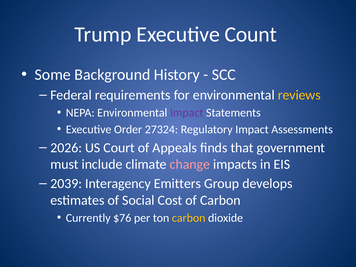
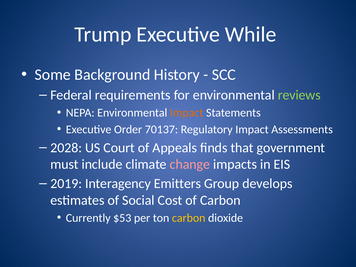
Count: Count -> While (251, 34)
reviews colour: yellow -> light green (299, 95)
Impact colour: purple -> orange (187, 113)
27324: 27324 -> 70137 (161, 129)
2026: 2026 -> 2028 (66, 148)
2039: 2039 -> 2019 (66, 184)
$76: $76 -> $53 (122, 218)
